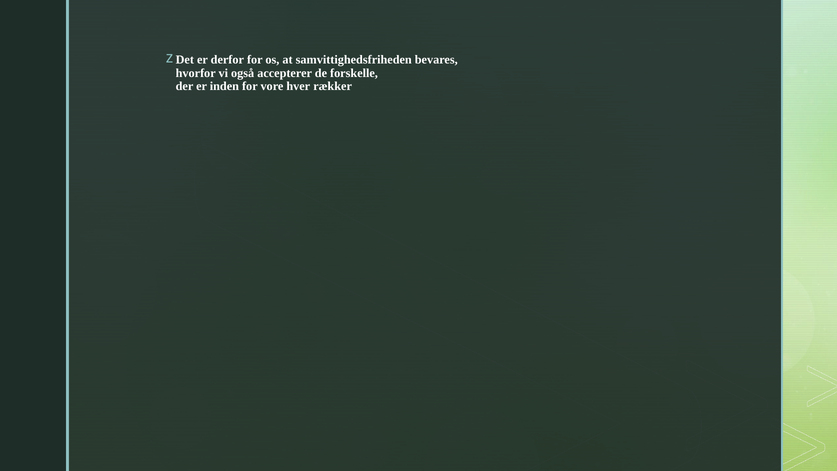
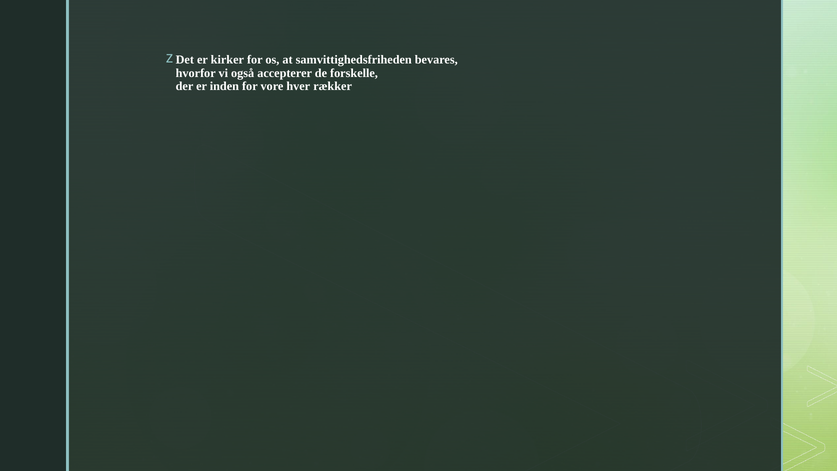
derfor: derfor -> kirker (227, 60)
